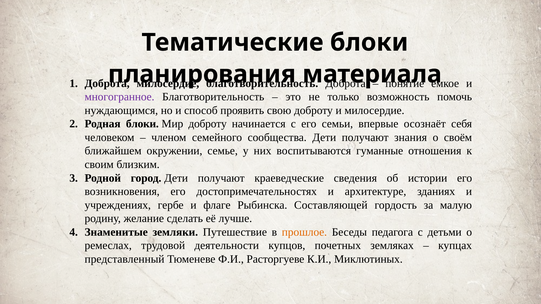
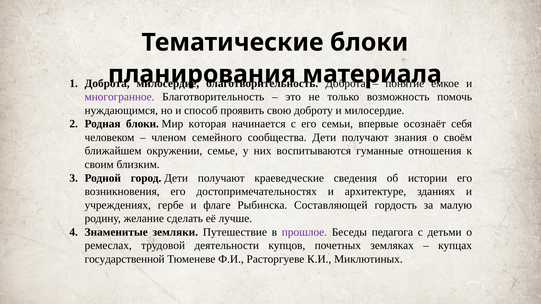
Мир доброту: доброту -> которая (208, 124)
прошлое colour: orange -> purple (304, 232)
представленный: представленный -> государственной (125, 259)
